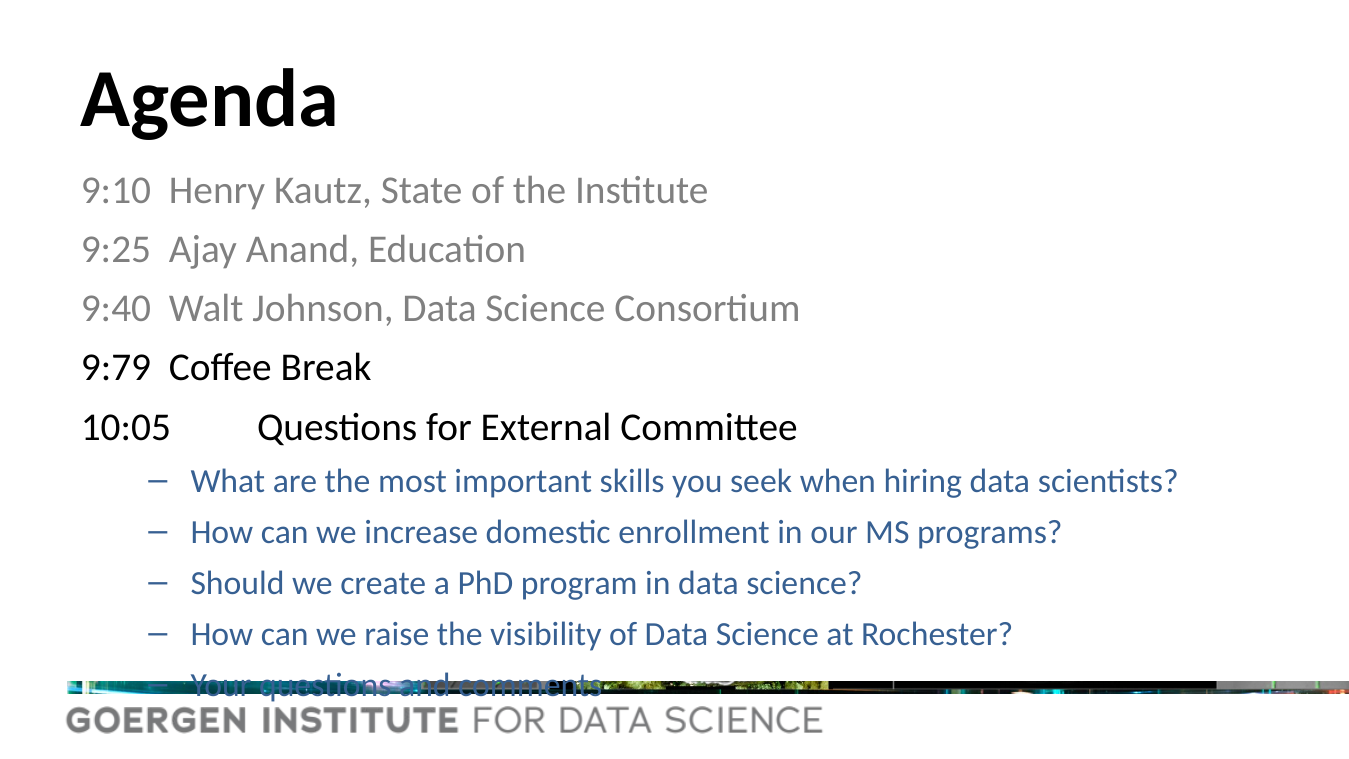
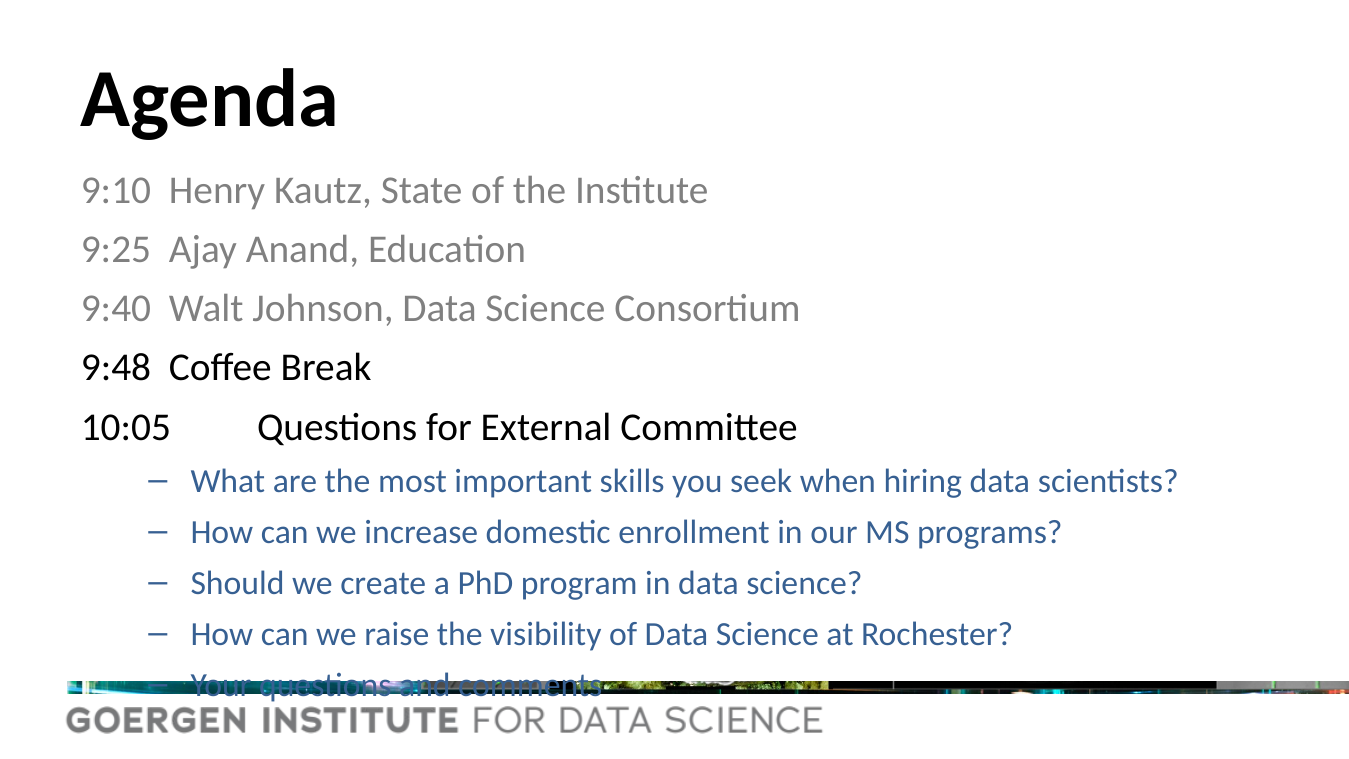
9:79: 9:79 -> 9:48 (116, 368)
